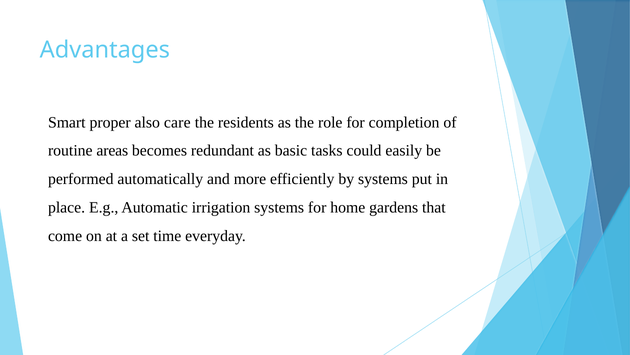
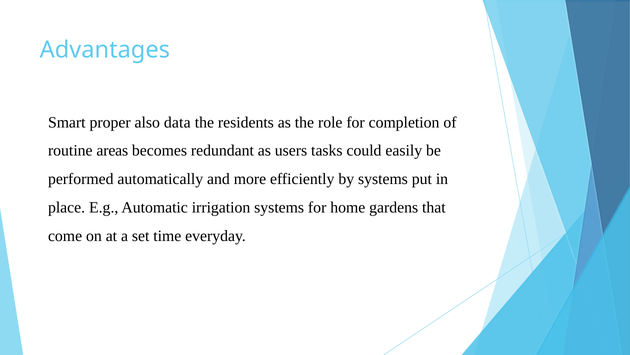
care: care -> data (177, 122)
basic: basic -> users (291, 150)
